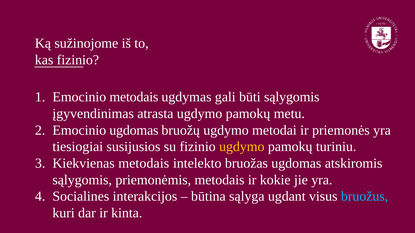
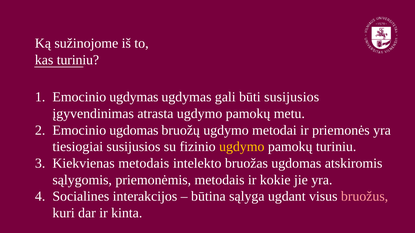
kas fizinio: fizinio -> turiniu (78, 60)
Emocinio metodais: metodais -> ugdymas (134, 97)
būti sąlygomis: sąlygomis -> susijusios (292, 97)
bruožus colour: light blue -> pink (365, 197)
